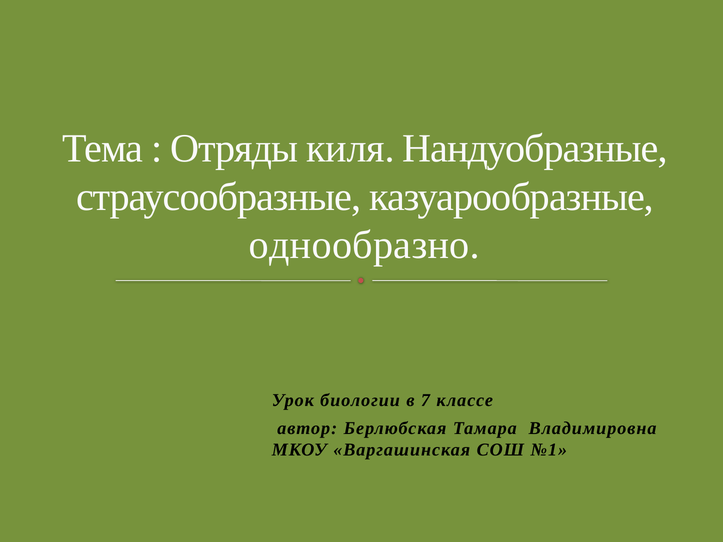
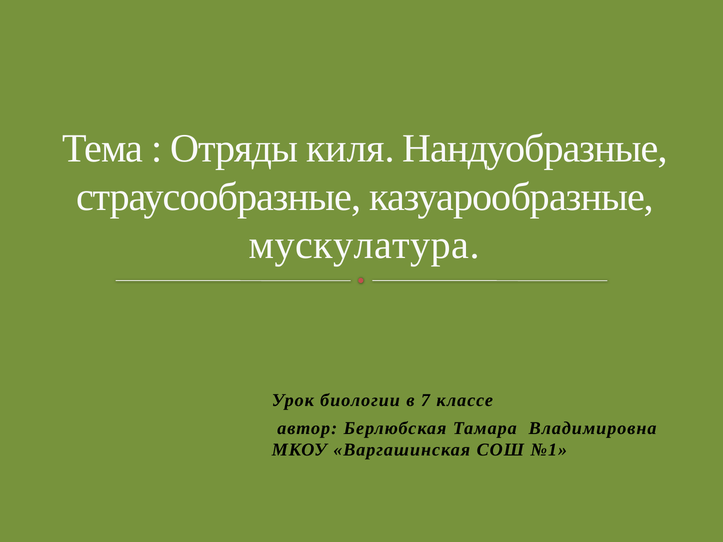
однообразно: однообразно -> мускулатура (364, 245)
